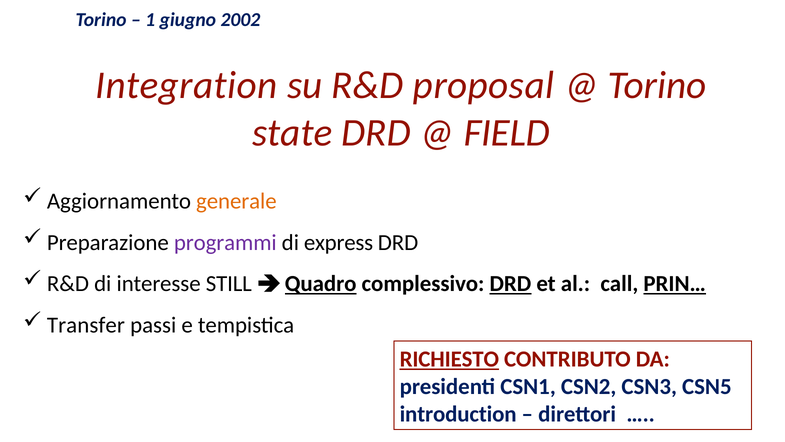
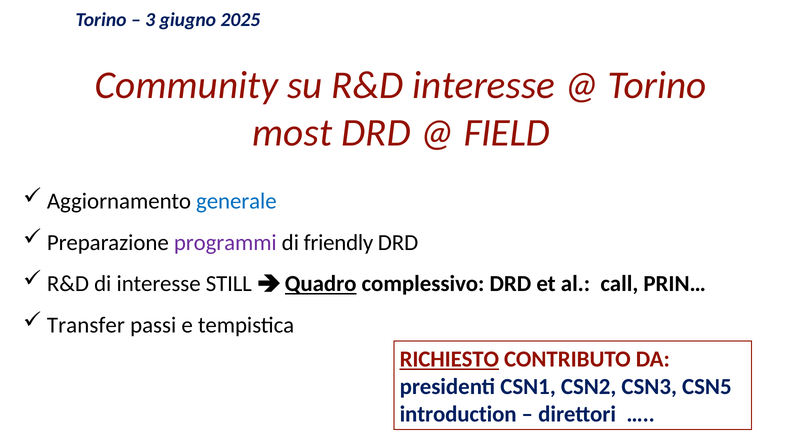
1: 1 -> 3 (150, 20)
2002: 2002 -> 2025 (240, 20)
Integration: Integration -> Community (186, 85)
R&D proposal: proposal -> interesse (484, 85)
state: state -> most (292, 132)
generale colour: orange -> blue (236, 201)
express: express -> friendly (339, 242)
DRD underline: present -> none (510, 284)
PRIN… underline: present -> none (675, 284)
